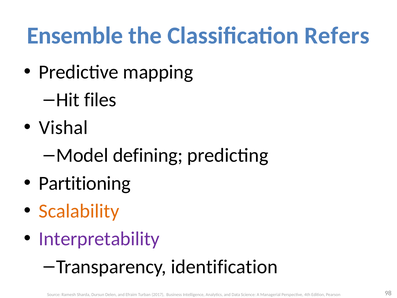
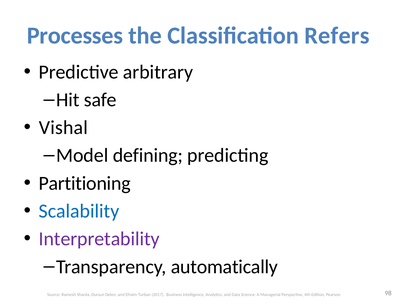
Ensemble: Ensemble -> Processes (75, 36)
mapping: mapping -> arbitrary (158, 72)
files: files -> safe (100, 100)
Scalability colour: orange -> blue (79, 211)
identification: identification -> automatically (224, 266)
